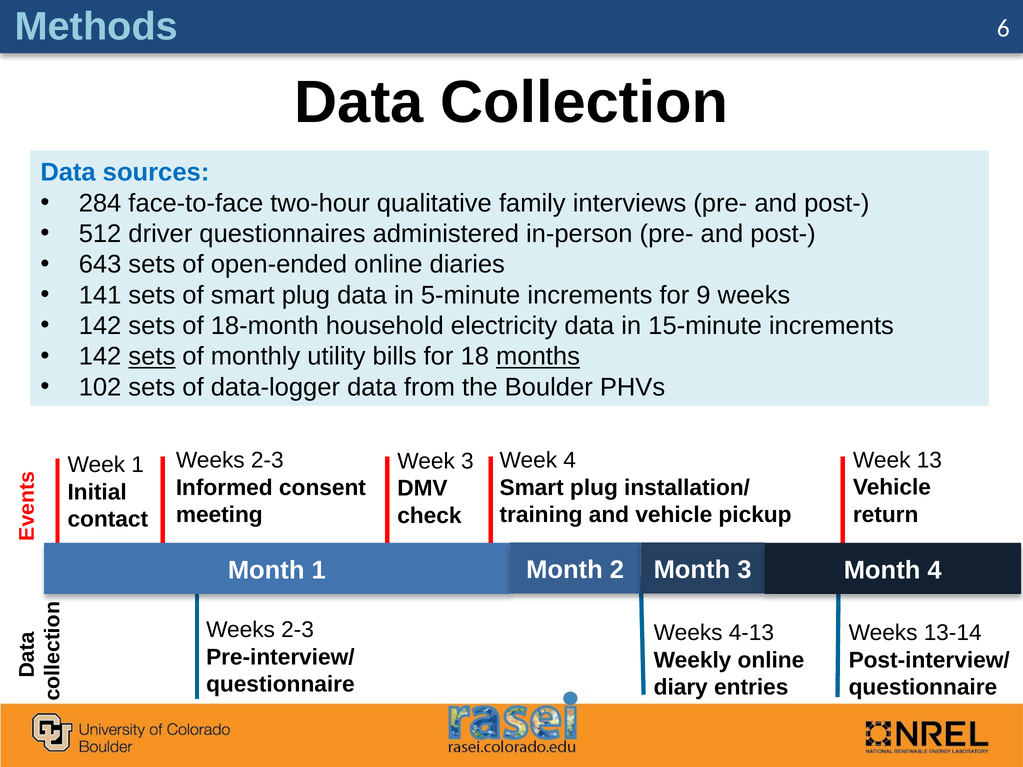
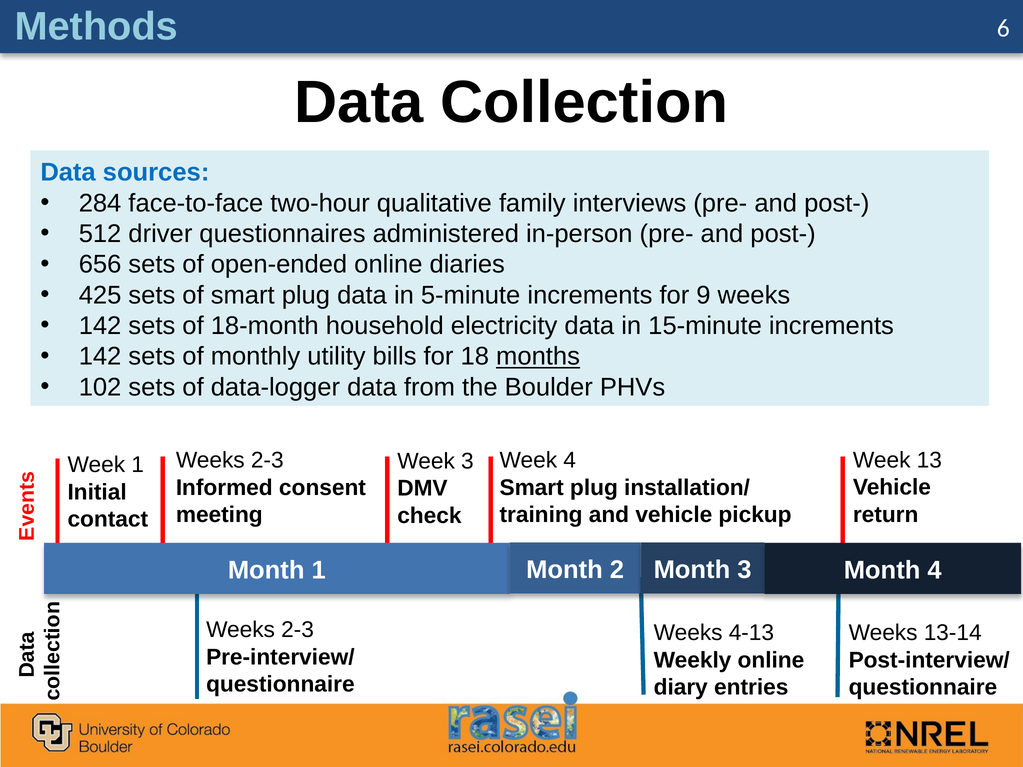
643: 643 -> 656 (100, 265)
141: 141 -> 425 (100, 295)
sets underline: present -> none (152, 357)
